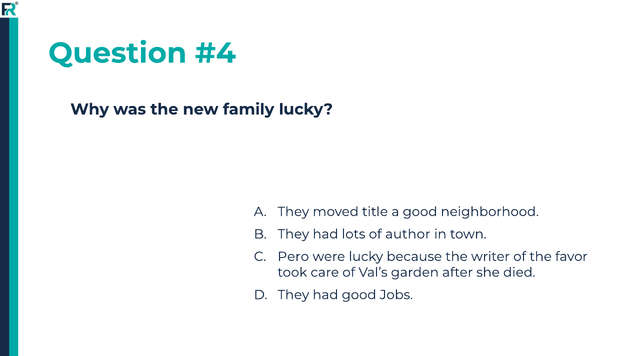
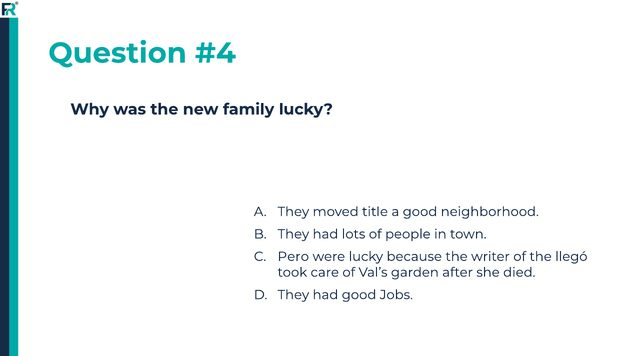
author: author -> people (408, 234)
favor: favor -> llegó (571, 257)
